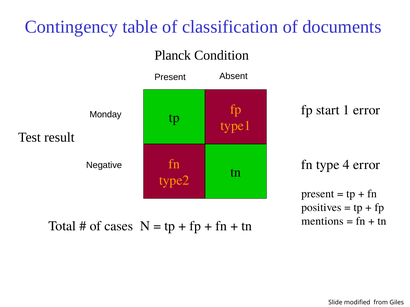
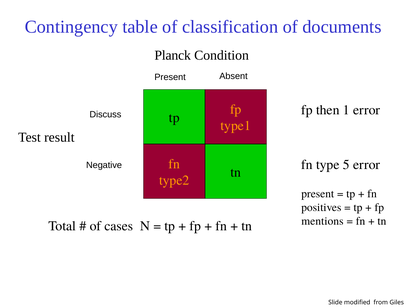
start: start -> then (328, 110)
Monday: Monday -> Discuss (105, 115)
4: 4 -> 5 (346, 165)
